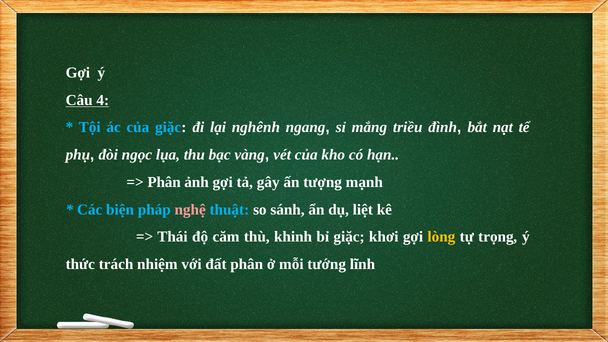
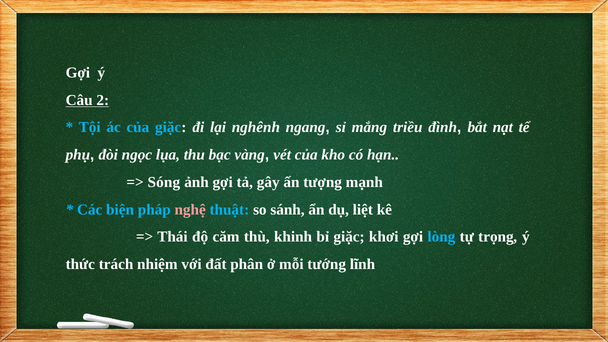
4: 4 -> 2 (103, 100)
Phân: Phân -> Sóng (164, 182)
lòng colour: yellow -> light blue (441, 237)
